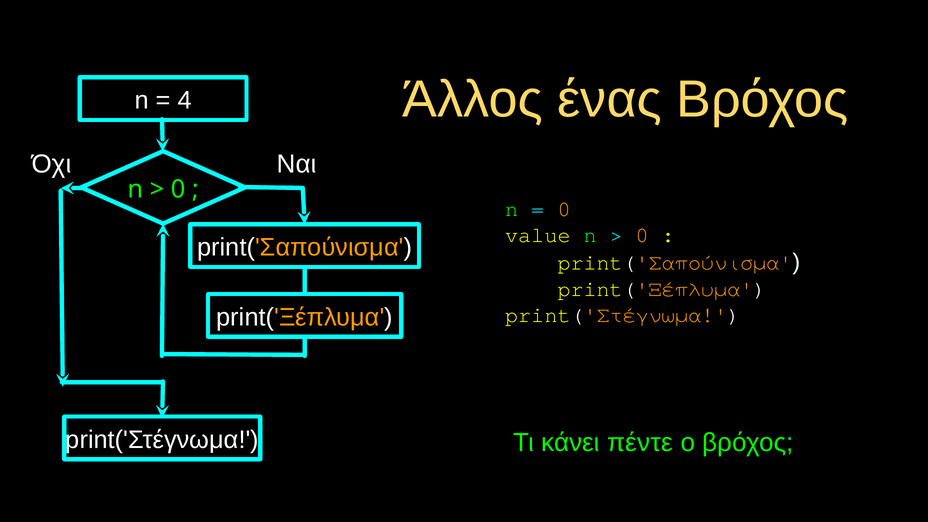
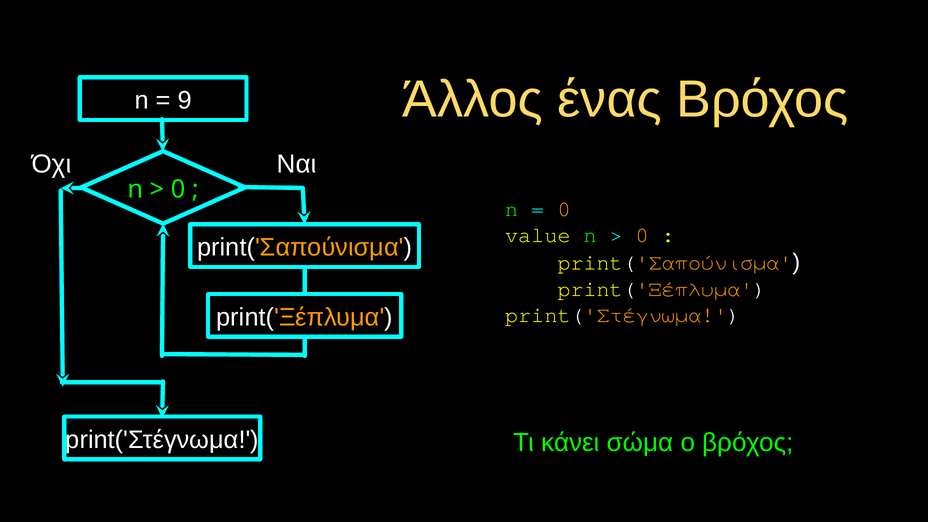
4: 4 -> 9 (185, 100)
πέντε: πέντε -> σώμα (640, 443)
